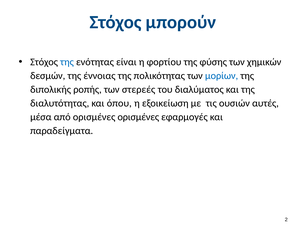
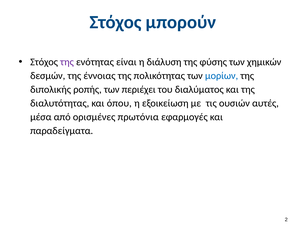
της colour: blue -> purple (67, 62)
φορτίου: φορτίου -> διάλυση (164, 62)
στερεές: στερεές -> περιέχει (139, 89)
ορισμένες ορισμένες: ορισμένες -> πρωτόνια (138, 117)
